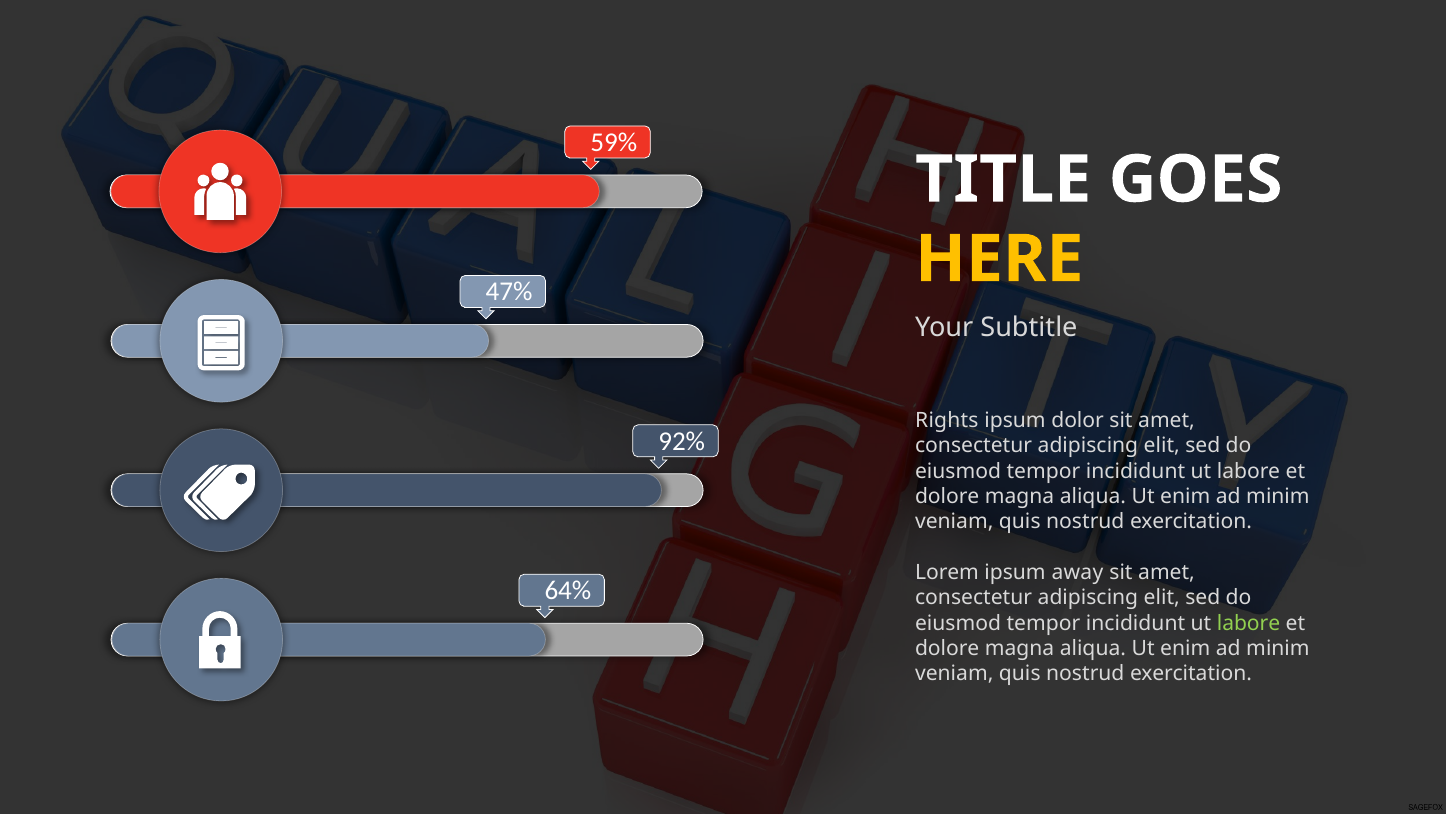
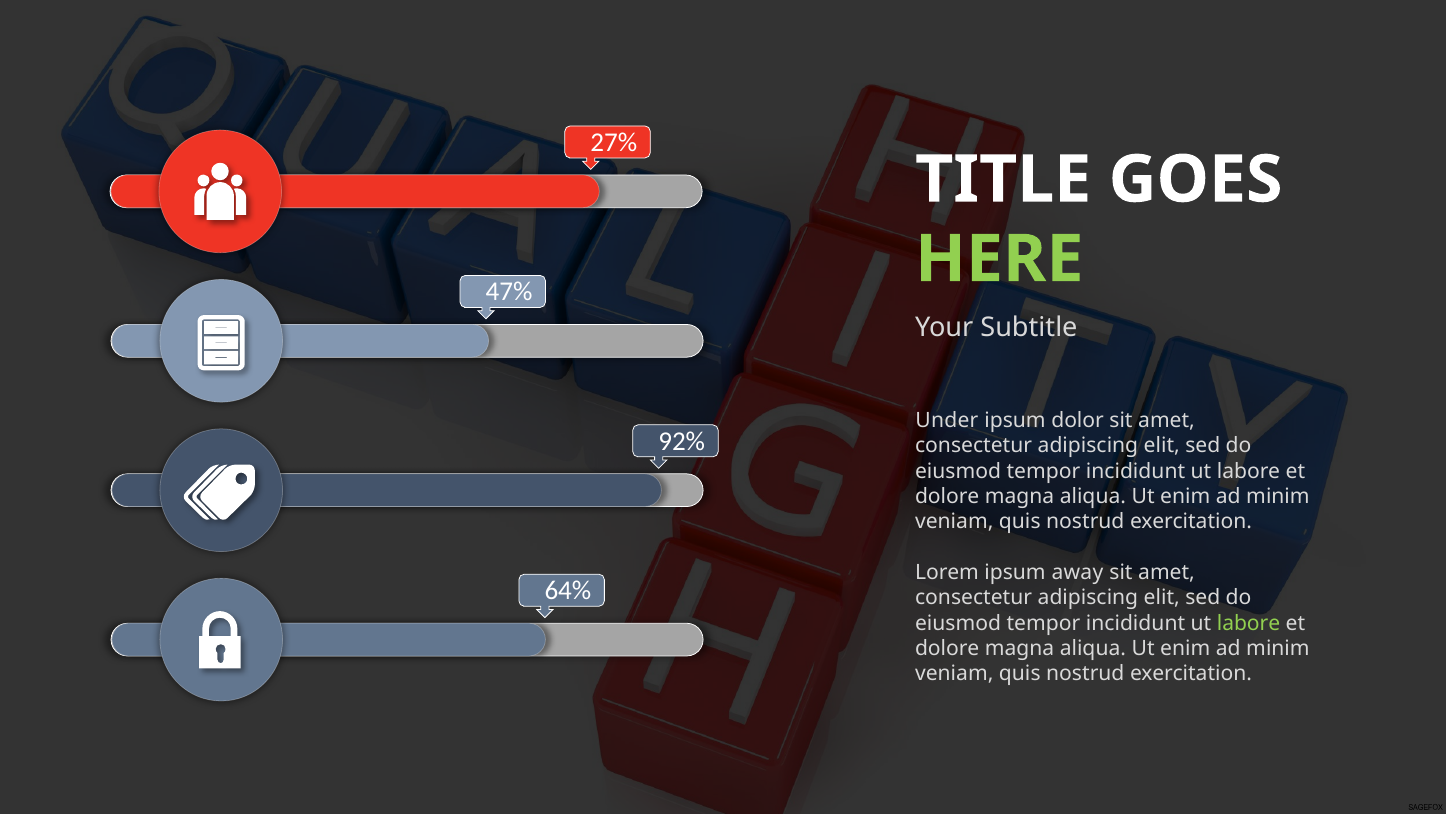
59%: 59% -> 27% (614, 142)
HERE colour: yellow -> light green (999, 259)
Rights: Rights -> Under (947, 420)
